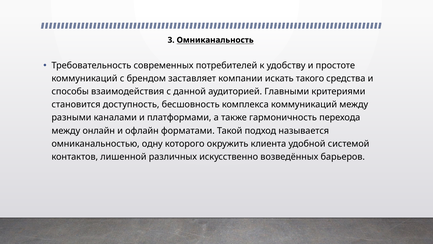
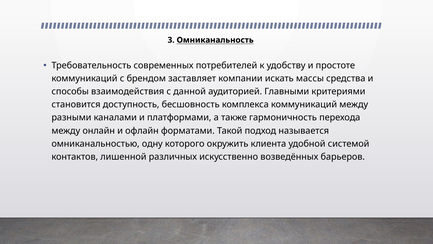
такого: такого -> массы (310, 78)
